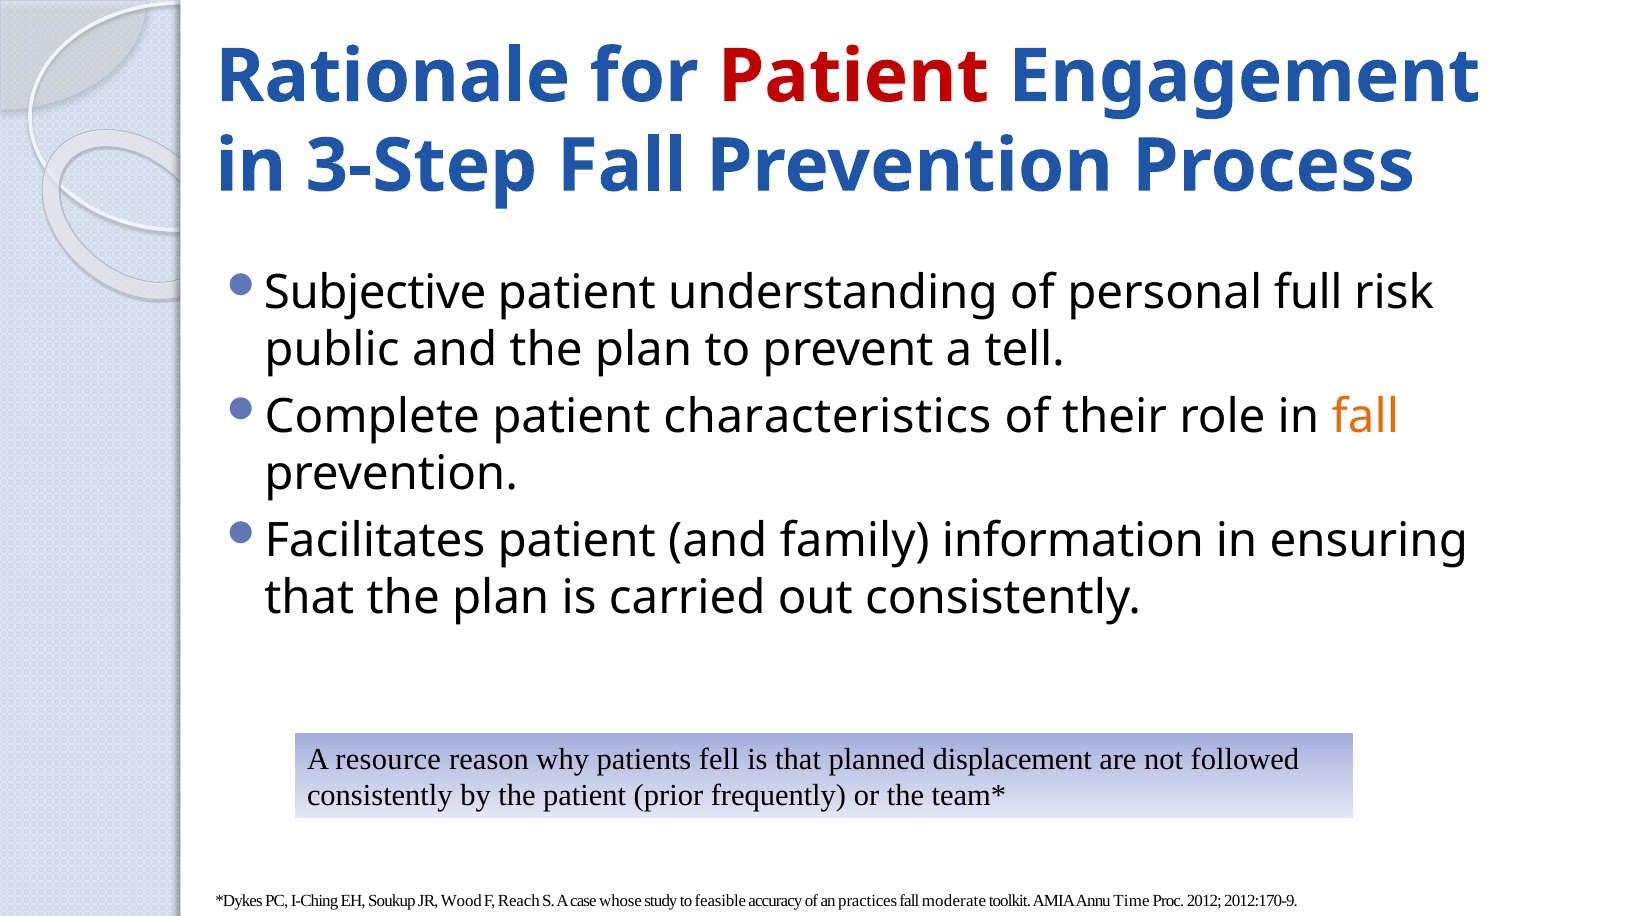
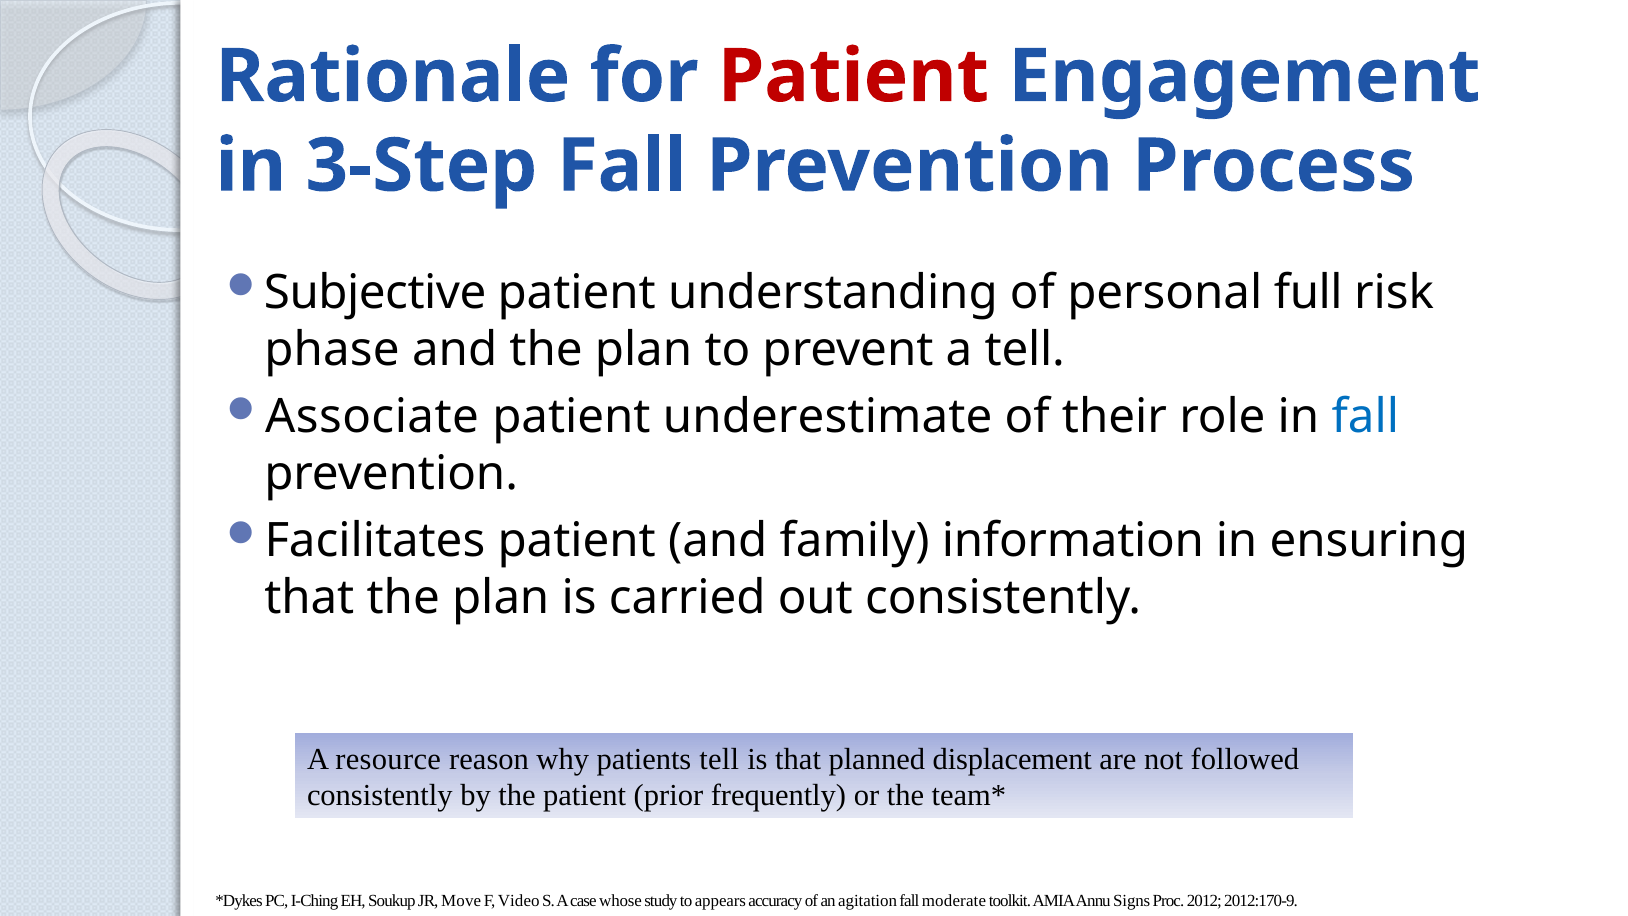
public: public -> phase (332, 350)
Complete: Complete -> Associate (372, 417)
characteristics: characteristics -> underestimate (828, 417)
fall colour: orange -> blue (1365, 417)
patients fell: fell -> tell (719, 759)
Wood: Wood -> Move (461, 900)
Reach: Reach -> Video (519, 900)
feasible: feasible -> appears (720, 900)
practices: practices -> agitation (868, 900)
Time: Time -> Signs (1132, 900)
